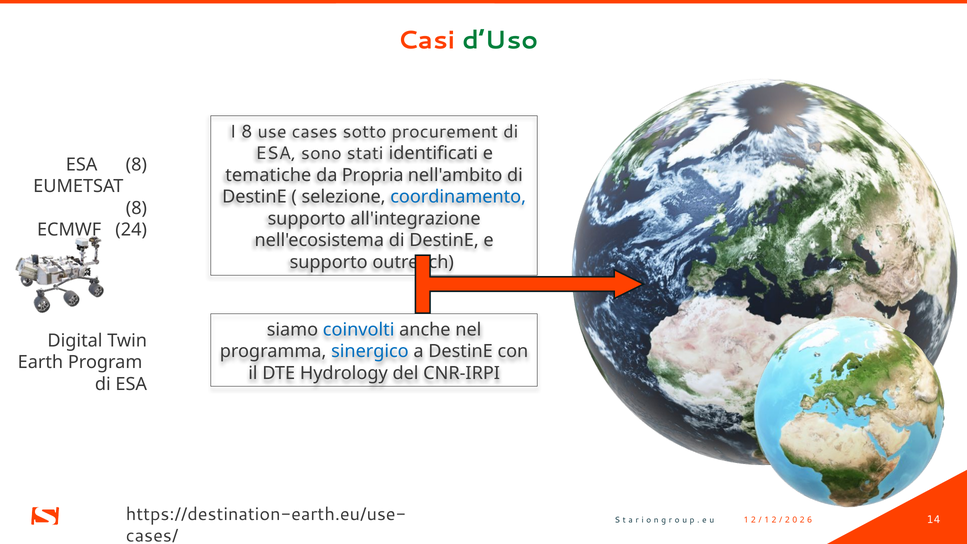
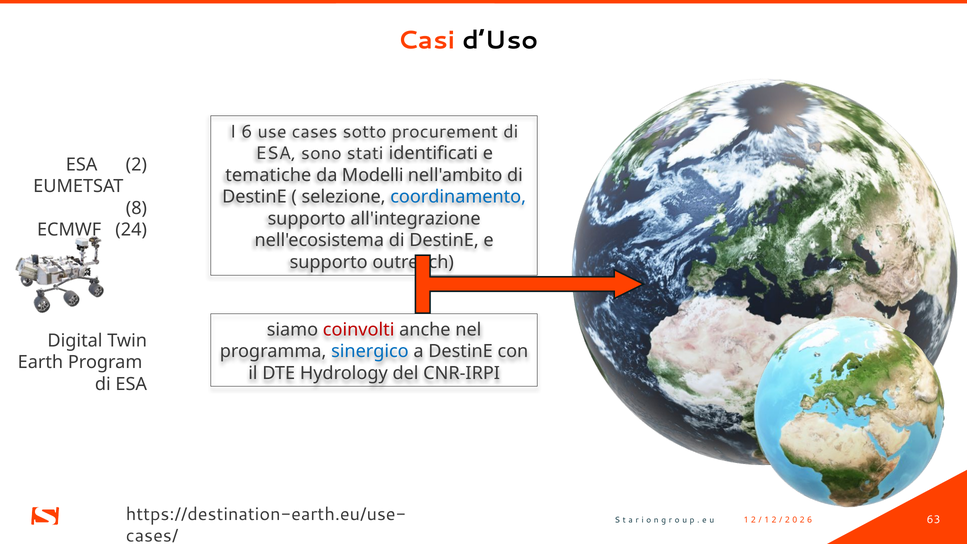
d’Uso colour: green -> black (501, 41)
I 8: 8 -> 6 (247, 132)
ESA 8: 8 -> 2 (136, 165)
Propria: Propria -> Modelli (373, 175)
coinvolti colour: blue -> red (359, 329)
14: 14 -> 63 (934, 520)
